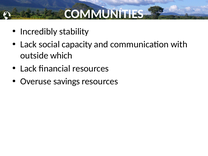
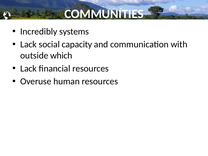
stability: stability -> systems (74, 31)
savings: savings -> human (67, 81)
